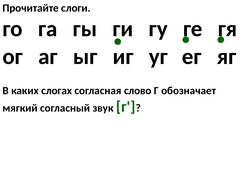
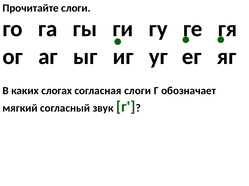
согласная слово: слово -> слоги (138, 91)
